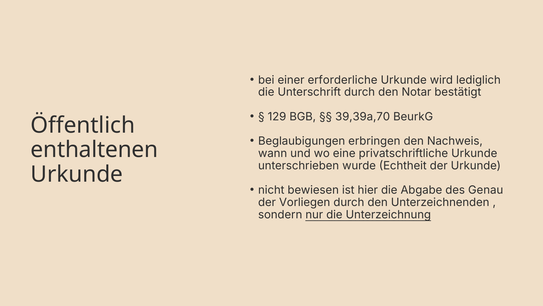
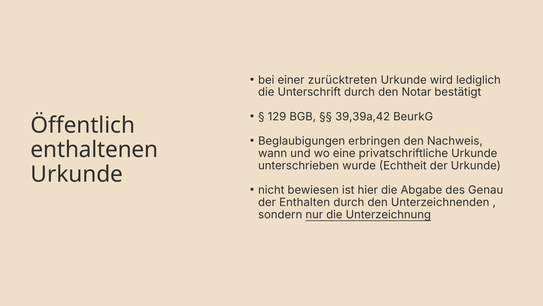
erforderliche: erforderliche -> zurücktreten (343, 80)
39,39a,70: 39,39a,70 -> 39,39a,42 (363, 116)
Vorliegen: Vorliegen -> Enthalten (305, 202)
